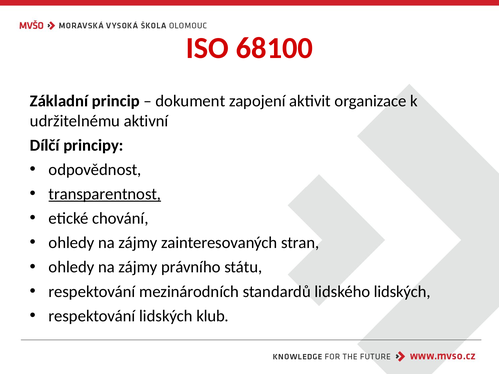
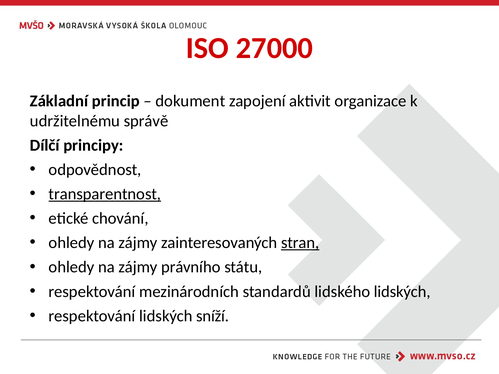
68100: 68100 -> 27000 (274, 48)
aktivní: aktivní -> správě (146, 121)
stran underline: none -> present (300, 243)
klub: klub -> sníží (213, 316)
